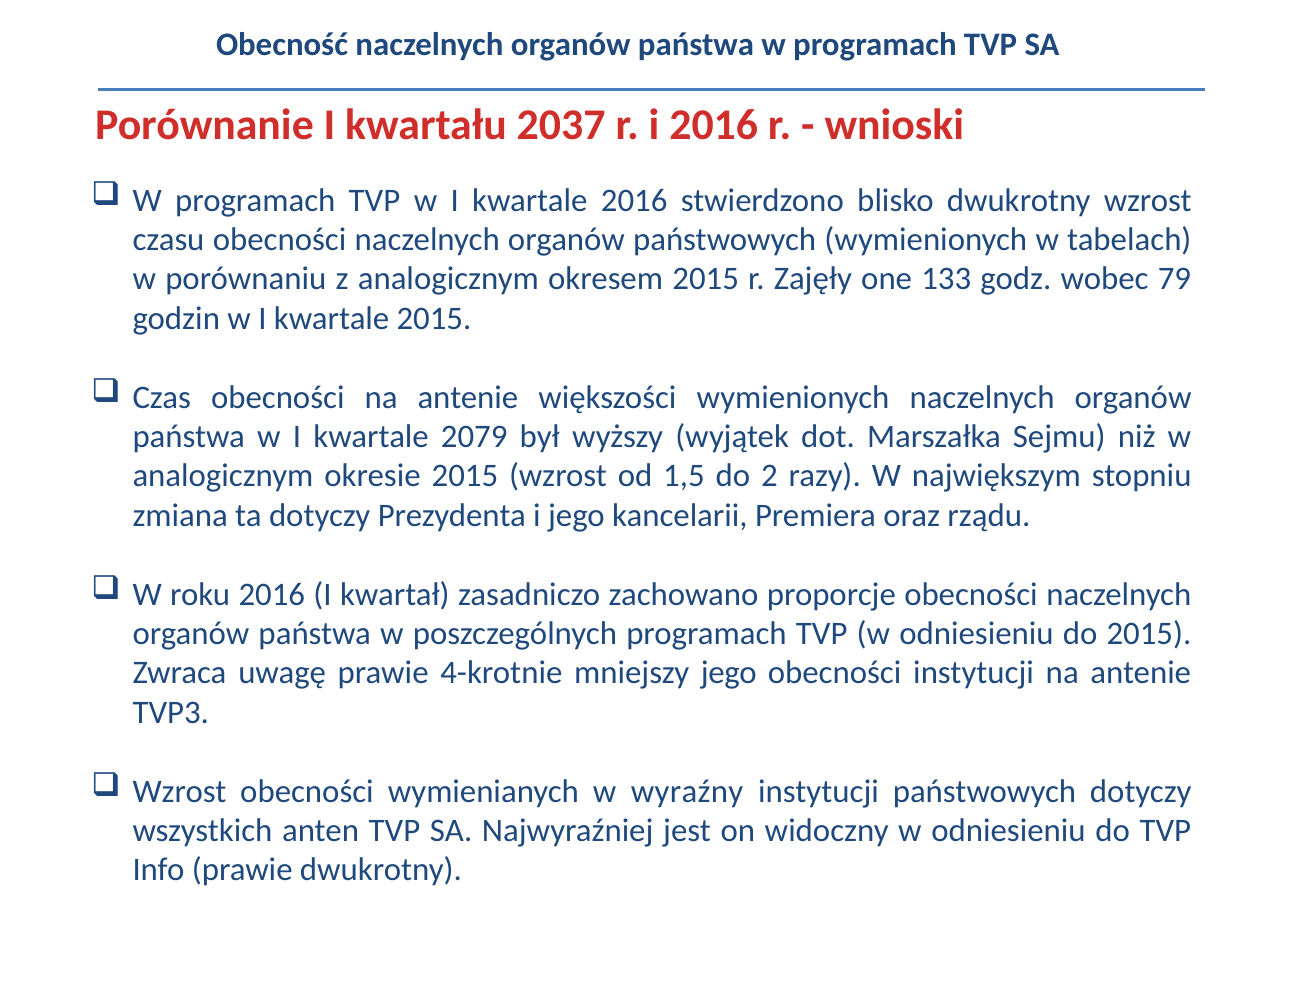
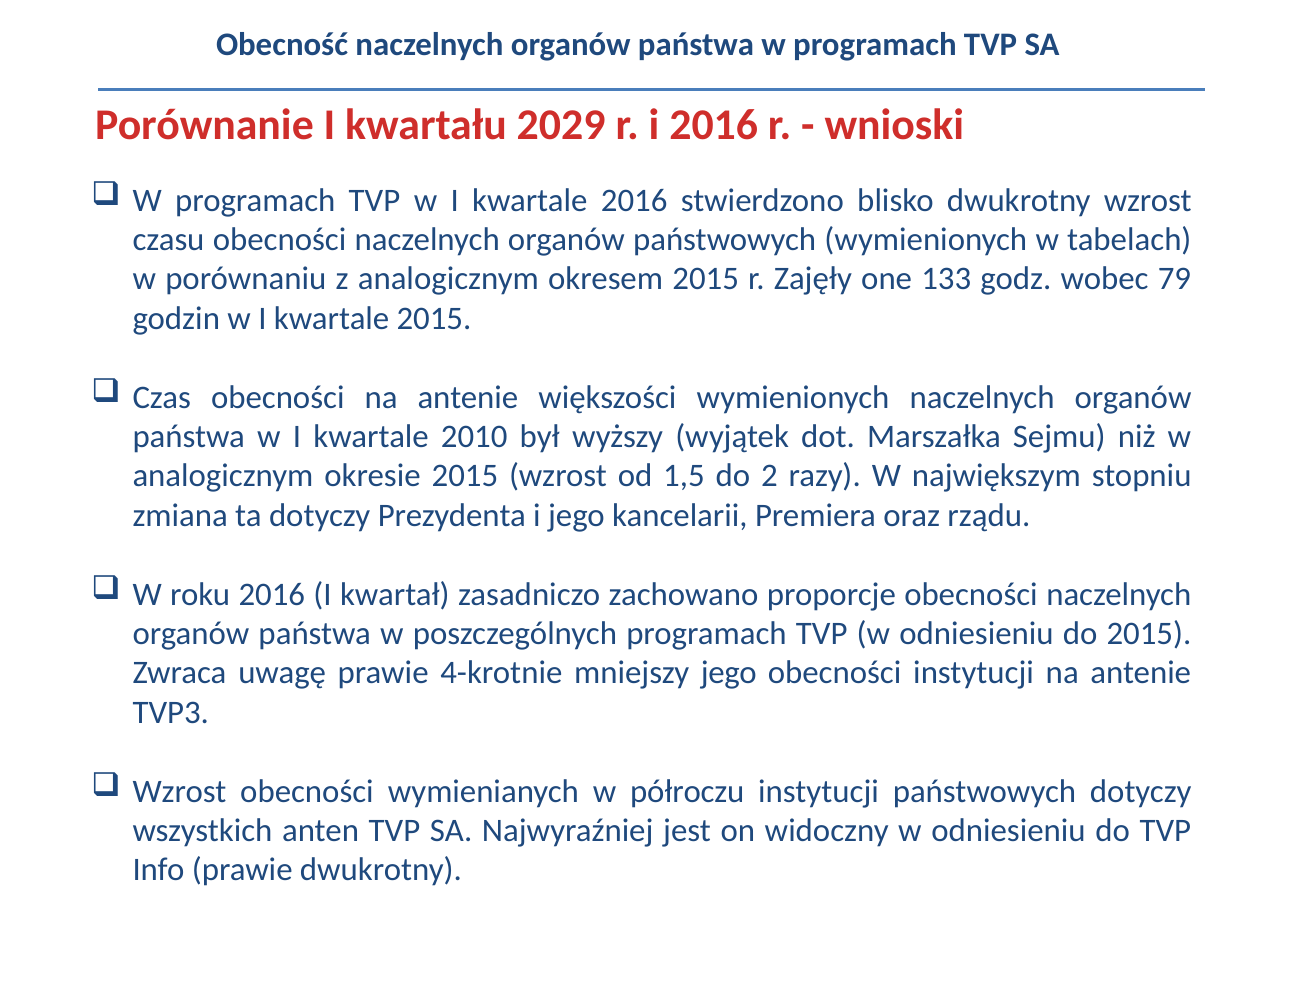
2037: 2037 -> 2029 (561, 125)
2079: 2079 -> 2010 (474, 437)
wyraźny: wyraźny -> półroczu (687, 792)
